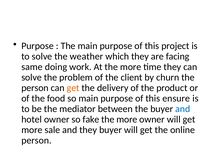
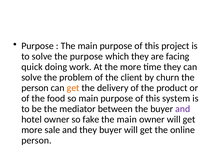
the weather: weather -> purpose (86, 56)
same: same -> quick (32, 67)
ensure: ensure -> system (176, 99)
and colour: blue -> purple (183, 109)
more: more -> main (127, 120)
